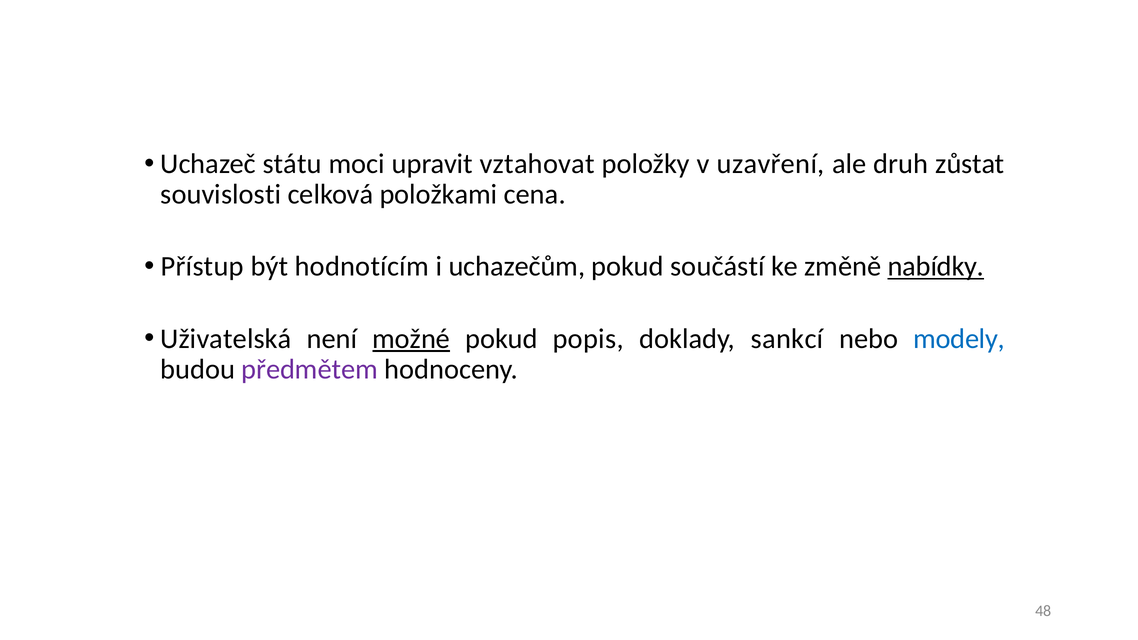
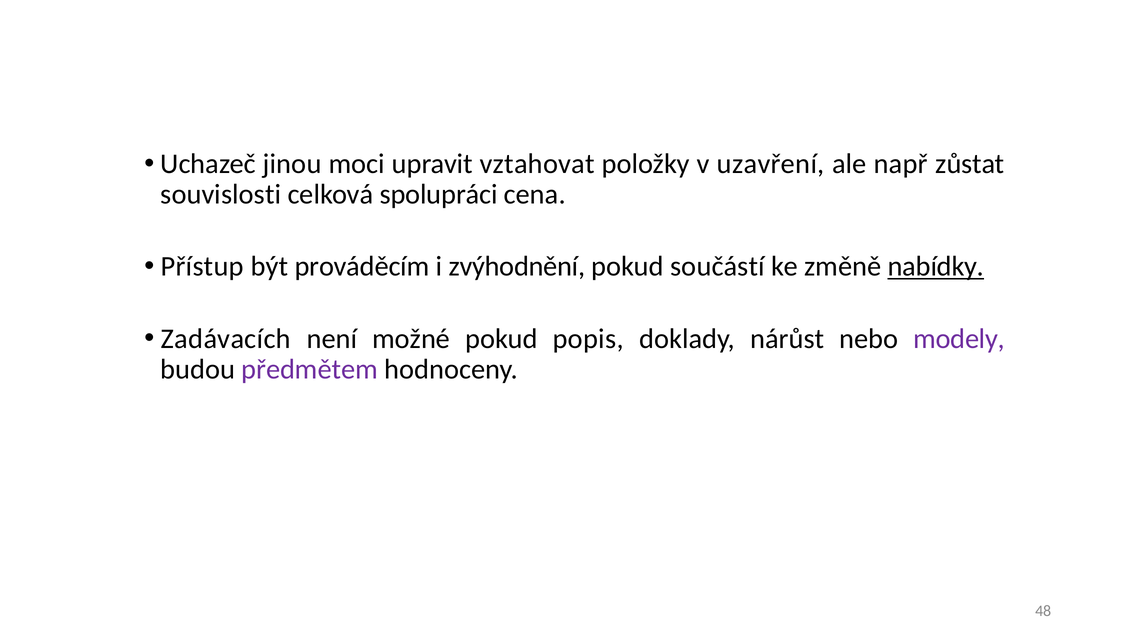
státu: státu -> jinou (292, 164)
druh: druh -> např (901, 164)
položkami: položkami -> spolupráci (439, 195)
hodnotícím: hodnotícím -> prováděcím (362, 267)
uchazečům: uchazečům -> zvýhodnění (517, 267)
Uživatelská: Uživatelská -> Zadávacích (226, 339)
možné underline: present -> none (411, 339)
sankcí: sankcí -> nárůst (787, 339)
modely colour: blue -> purple (959, 339)
